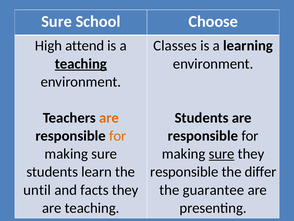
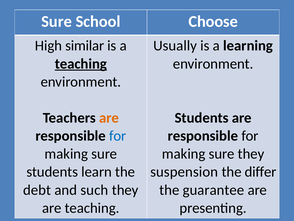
attend: attend -> similar (85, 46)
Classes: Classes -> Usually (175, 46)
for colour: orange -> blue (118, 136)
sure underline: present -> none (222, 154)
responsible: responsible -> suspension (184, 172)
until: until -> debt (37, 190)
facts: facts -> such (94, 190)
